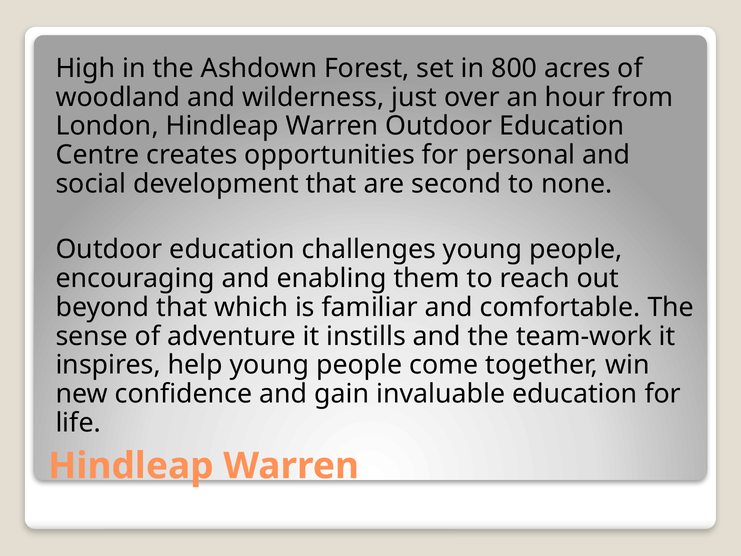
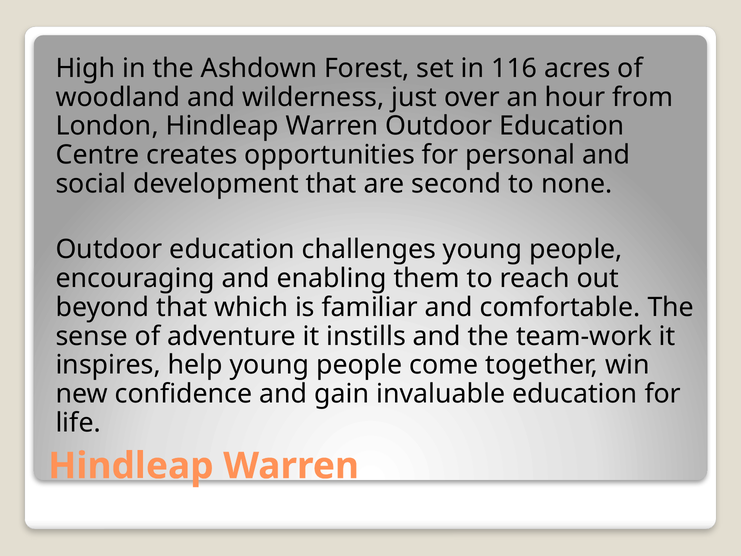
800: 800 -> 116 (514, 68)
